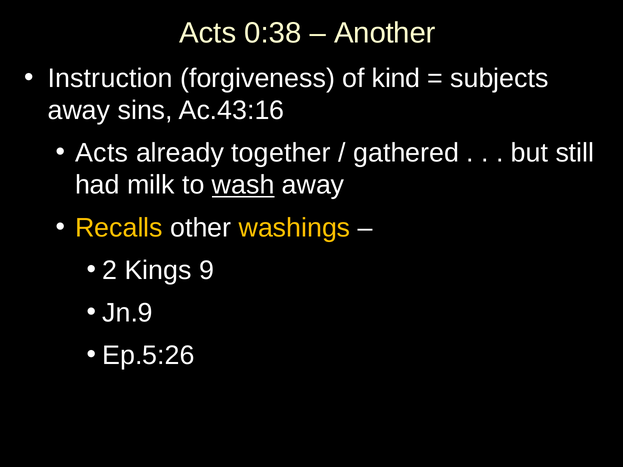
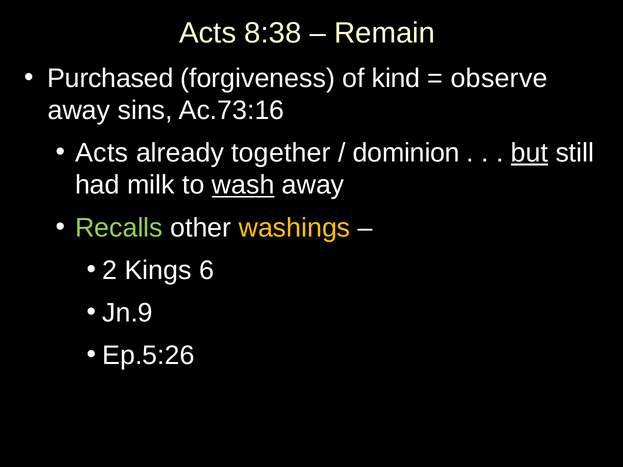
0:38: 0:38 -> 8:38 (273, 33)
Another: Another -> Remain (385, 33)
Instruction: Instruction -> Purchased (110, 78)
subjects: subjects -> observe (499, 78)
Ac.43:16: Ac.43:16 -> Ac.73:16 (232, 110)
gathered: gathered -> dominion (406, 153)
but underline: none -> present (530, 153)
Recalls colour: yellow -> light green (119, 228)
9: 9 -> 6 (206, 270)
